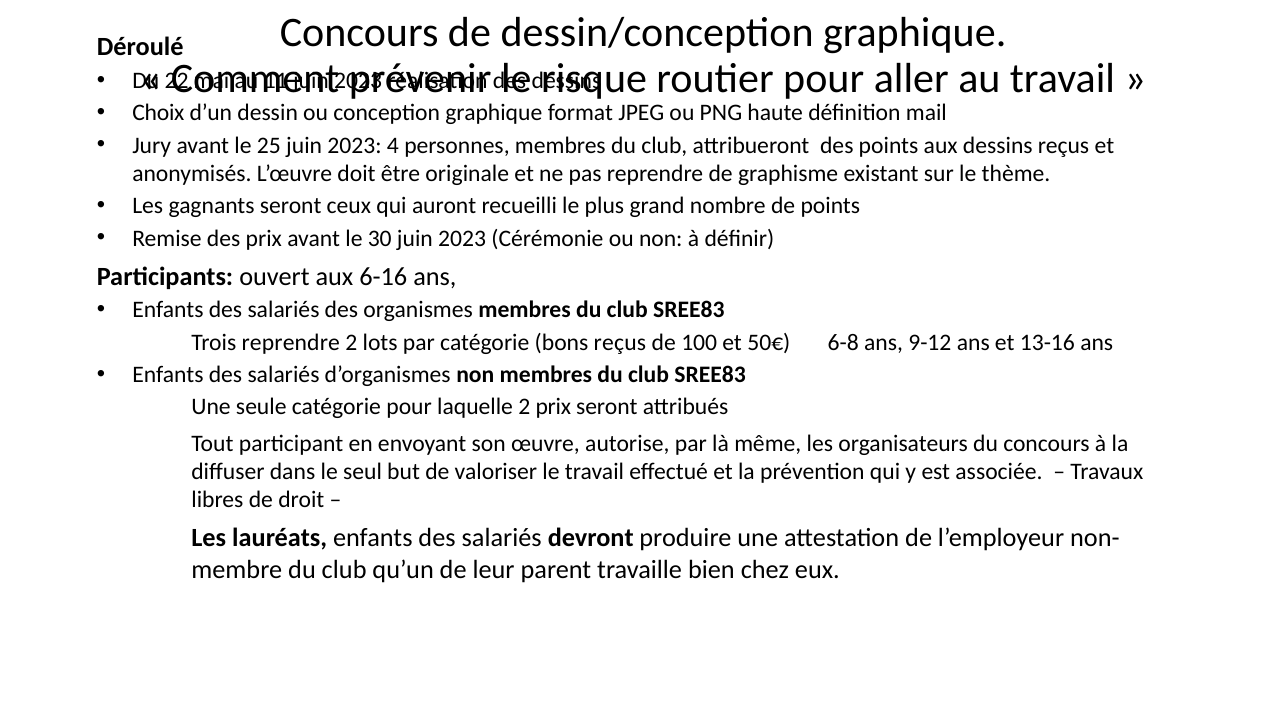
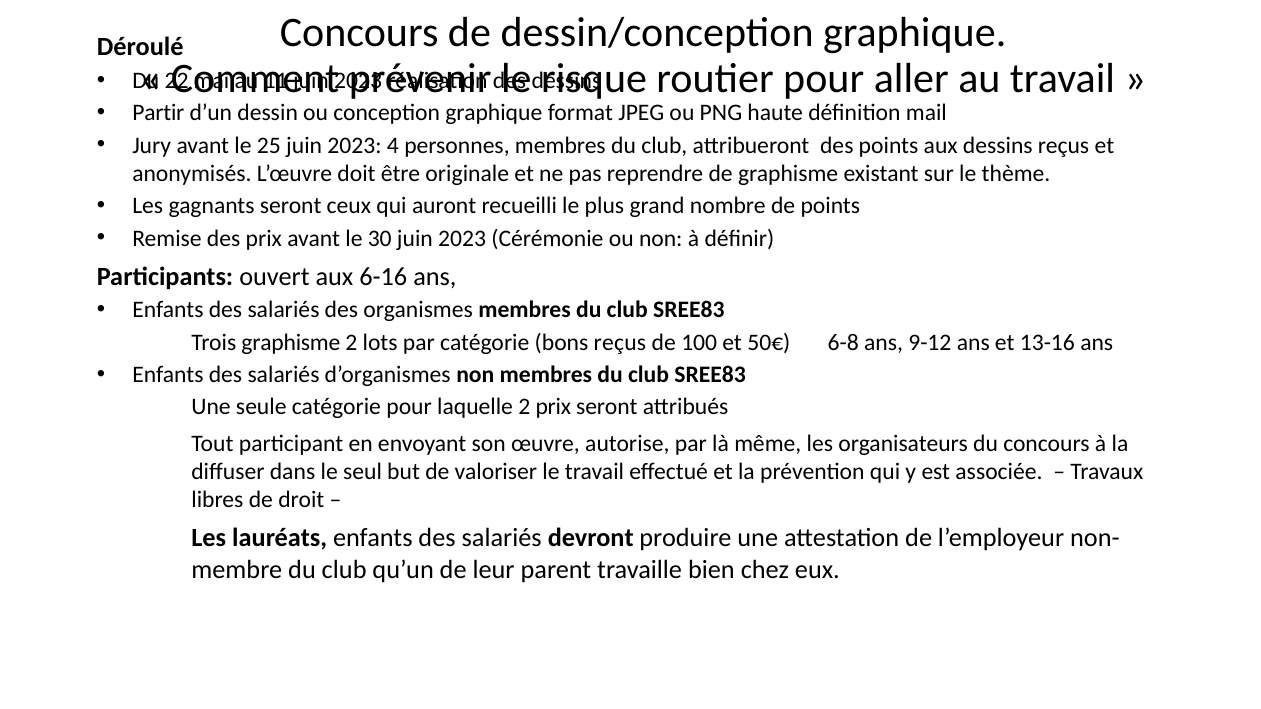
Choix: Choix -> Partir (158, 113)
Trois reprendre: reprendre -> graphisme (291, 343)
